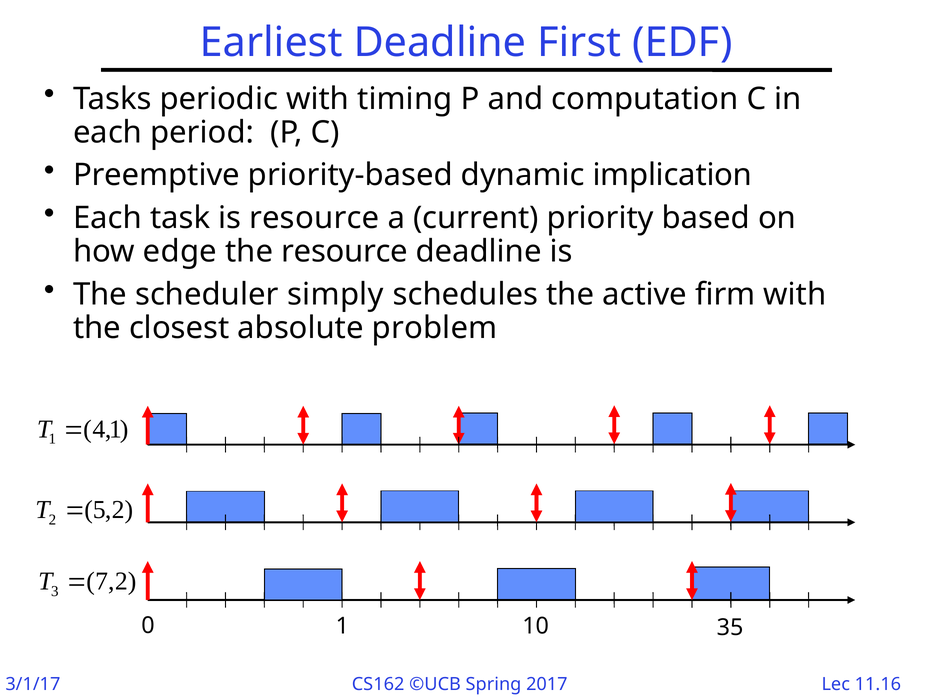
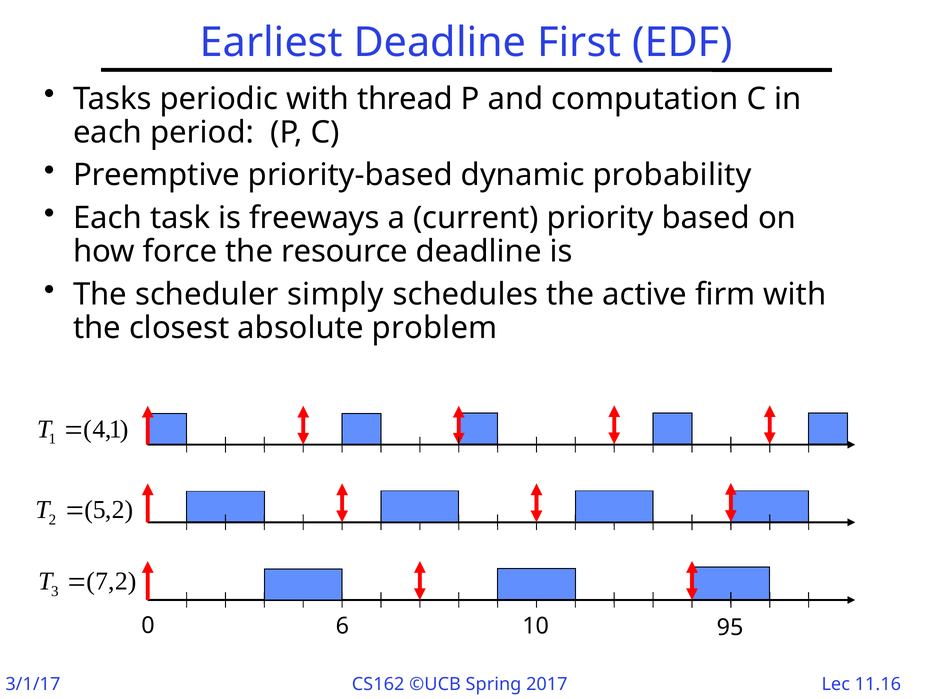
timing: timing -> thread (405, 99)
implication: implication -> probability (672, 175)
is resource: resource -> freeways (314, 218)
edge: edge -> force (180, 252)
0 1: 1 -> 6 (342, 627)
35: 35 -> 95 (730, 628)
